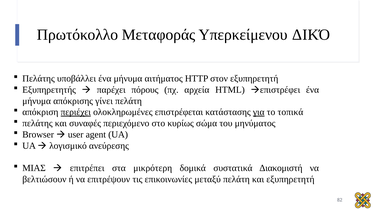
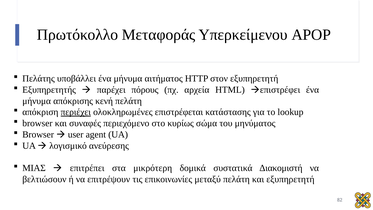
ΔΙΚΌ: ΔΙΚΌ -> APOP (311, 35)
γίνει: γίνει -> κενή (104, 101)
για underline: present -> none (259, 112)
τοπικά: τοπικά -> lookup (290, 112)
πελάτης: πελάτης -> browser (37, 123)
